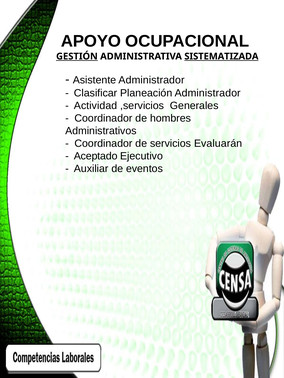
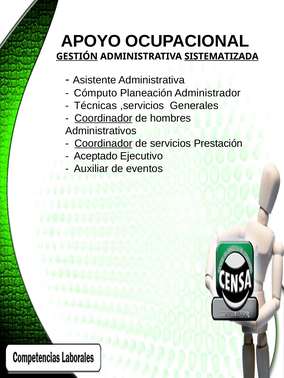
Asistente Administrador: Administrador -> Administrativa (152, 80)
Clasificar: Clasificar -> Cómputo (96, 93)
Actividad: Actividad -> Técnicas (96, 106)
Coordinador underline: none -> present (103, 118)
Coordinador underline: none -> present (103, 144)
Evaluarán: Evaluarán -> Prestación (218, 144)
